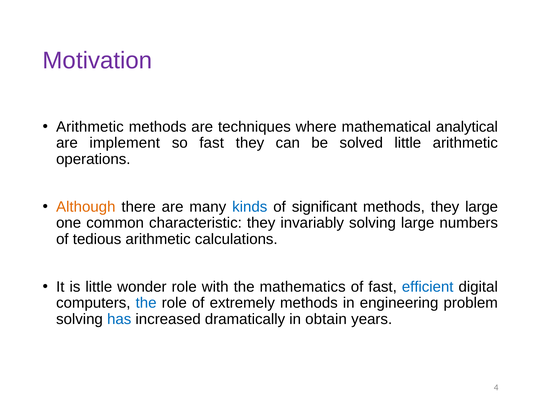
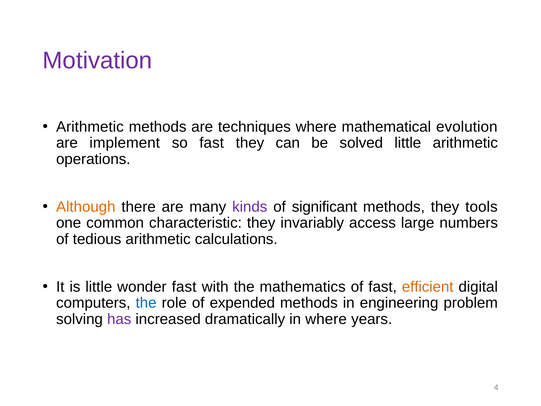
analytical: analytical -> evolution (467, 127)
kinds colour: blue -> purple (250, 207)
they large: large -> tools (481, 207)
invariably solving: solving -> access (372, 223)
wonder role: role -> fast (184, 287)
efficient colour: blue -> orange (428, 287)
extremely: extremely -> expended (242, 303)
has colour: blue -> purple (119, 319)
in obtain: obtain -> where (326, 319)
